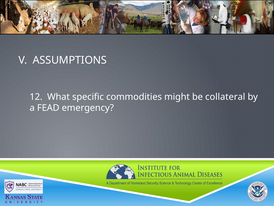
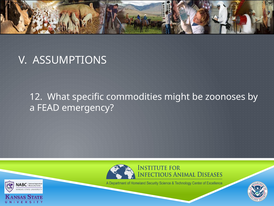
collateral: collateral -> zoonoses (225, 97)
